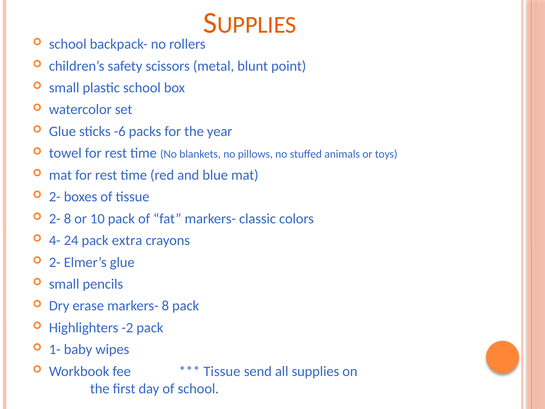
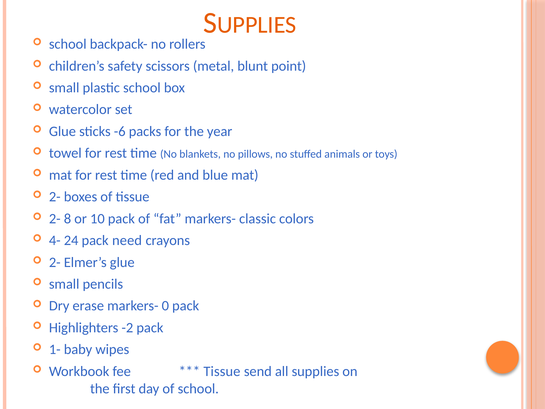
extra: extra -> need (127, 240)
markers- 8: 8 -> 0 (165, 306)
